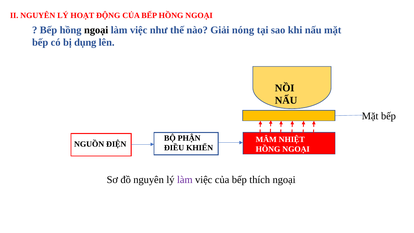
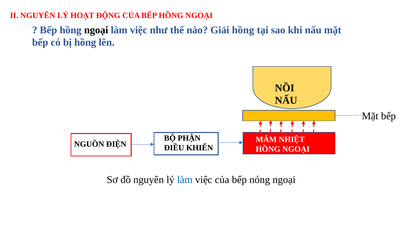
Giải nóng: nóng -> hồng (243, 30)
bị dụng: dụng -> hồng (85, 43)
làm colour: purple -> blue (185, 180)
thích: thích -> nóng (260, 180)
